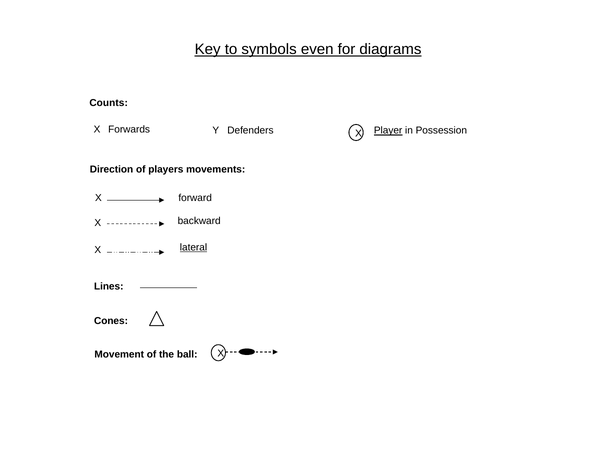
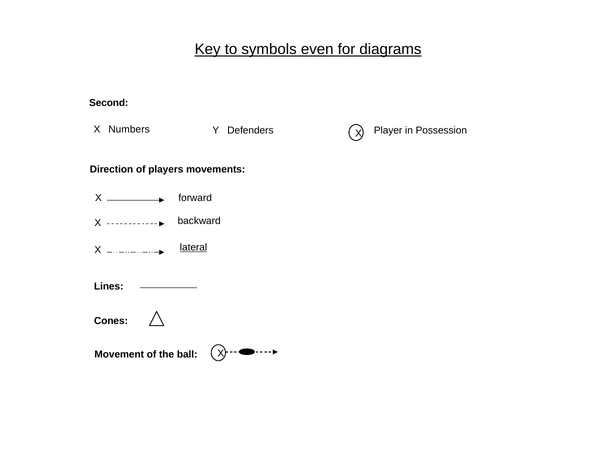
Counts: Counts -> Second (109, 103)
Forwards: Forwards -> Numbers (129, 130)
Player underline: present -> none (388, 131)
